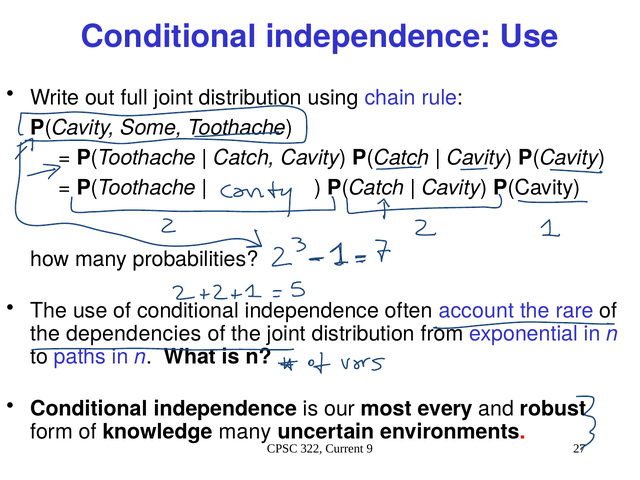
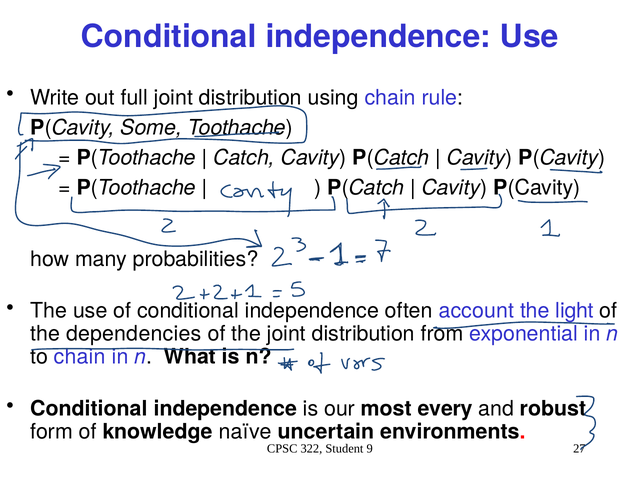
rare: rare -> light (575, 311)
to paths: paths -> chain (80, 357)
knowledge many: many -> naïve (245, 432)
Current: Current -> Student (344, 449)
